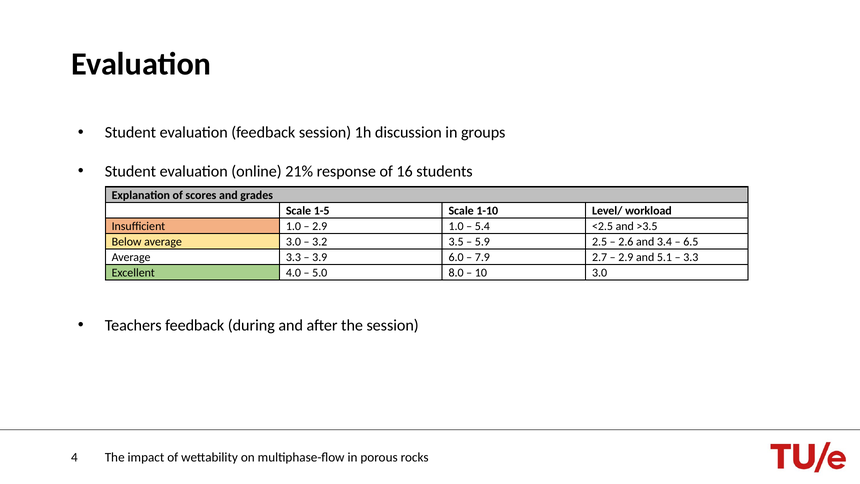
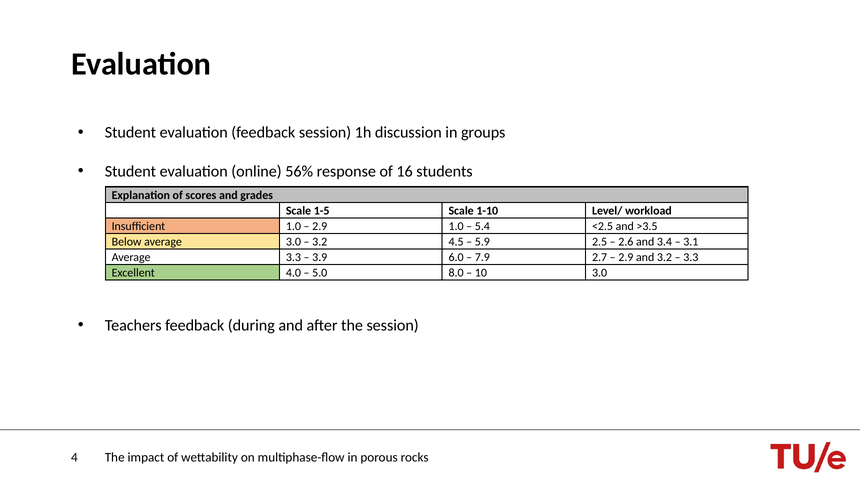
21%: 21% -> 56% (299, 171)
3.5: 3.5 -> 4.5 (456, 242)
6.5: 6.5 -> 3.1 (691, 242)
and 5.1: 5.1 -> 3.2 (664, 257)
